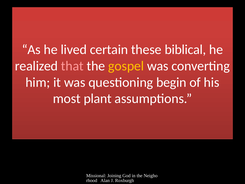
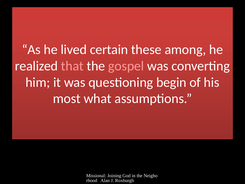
biblical: biblical -> among (185, 50)
gospel colour: yellow -> pink (126, 66)
plant: plant -> what (98, 99)
